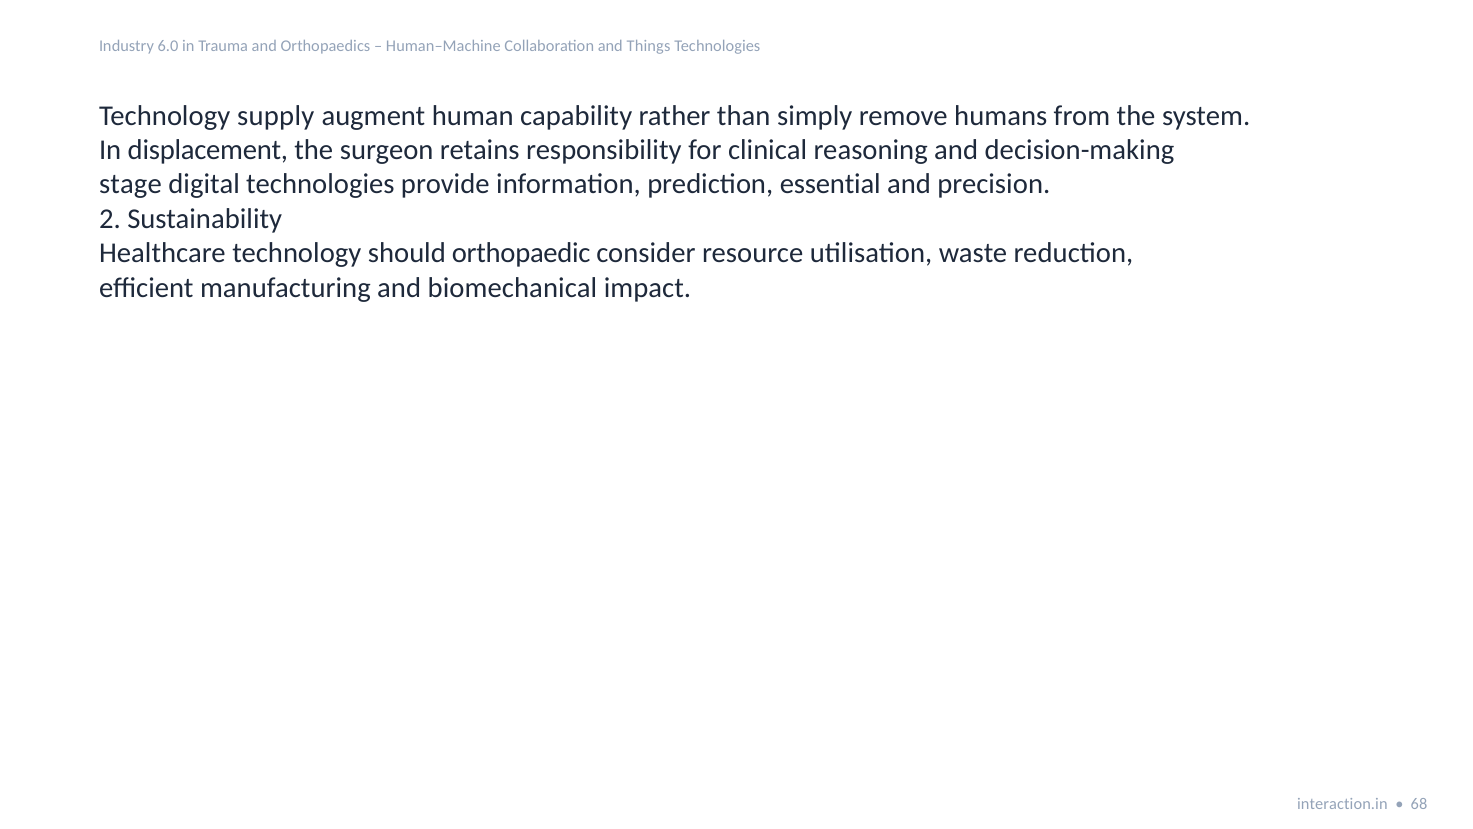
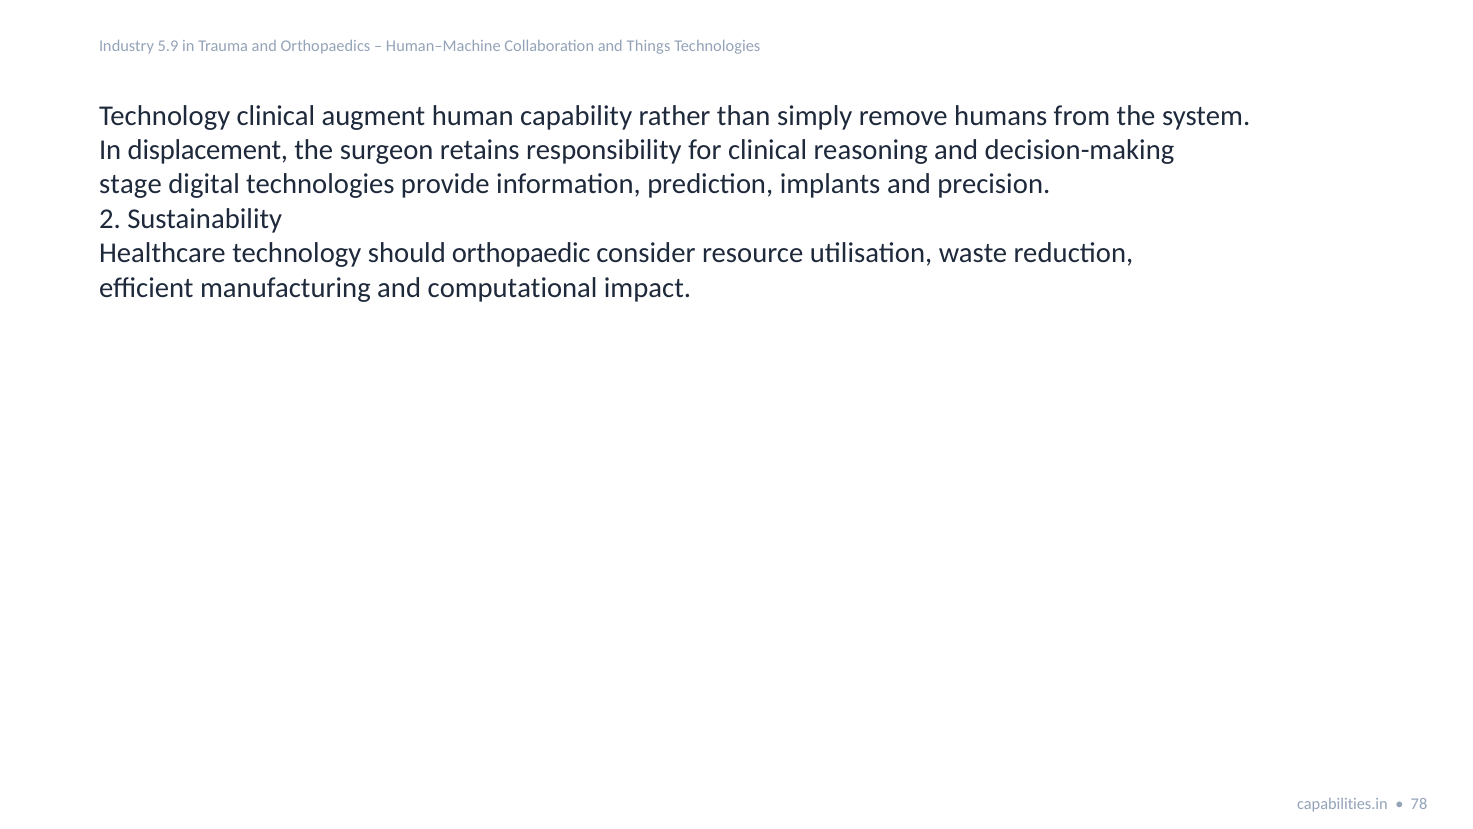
6.0: 6.0 -> 5.9 (168, 46)
Technology supply: supply -> clinical (276, 116)
essential: essential -> implants (830, 184)
biomechanical: biomechanical -> computational (513, 287)
interaction.in: interaction.in -> capabilities.in (1342, 804)
68: 68 -> 78 (1419, 804)
